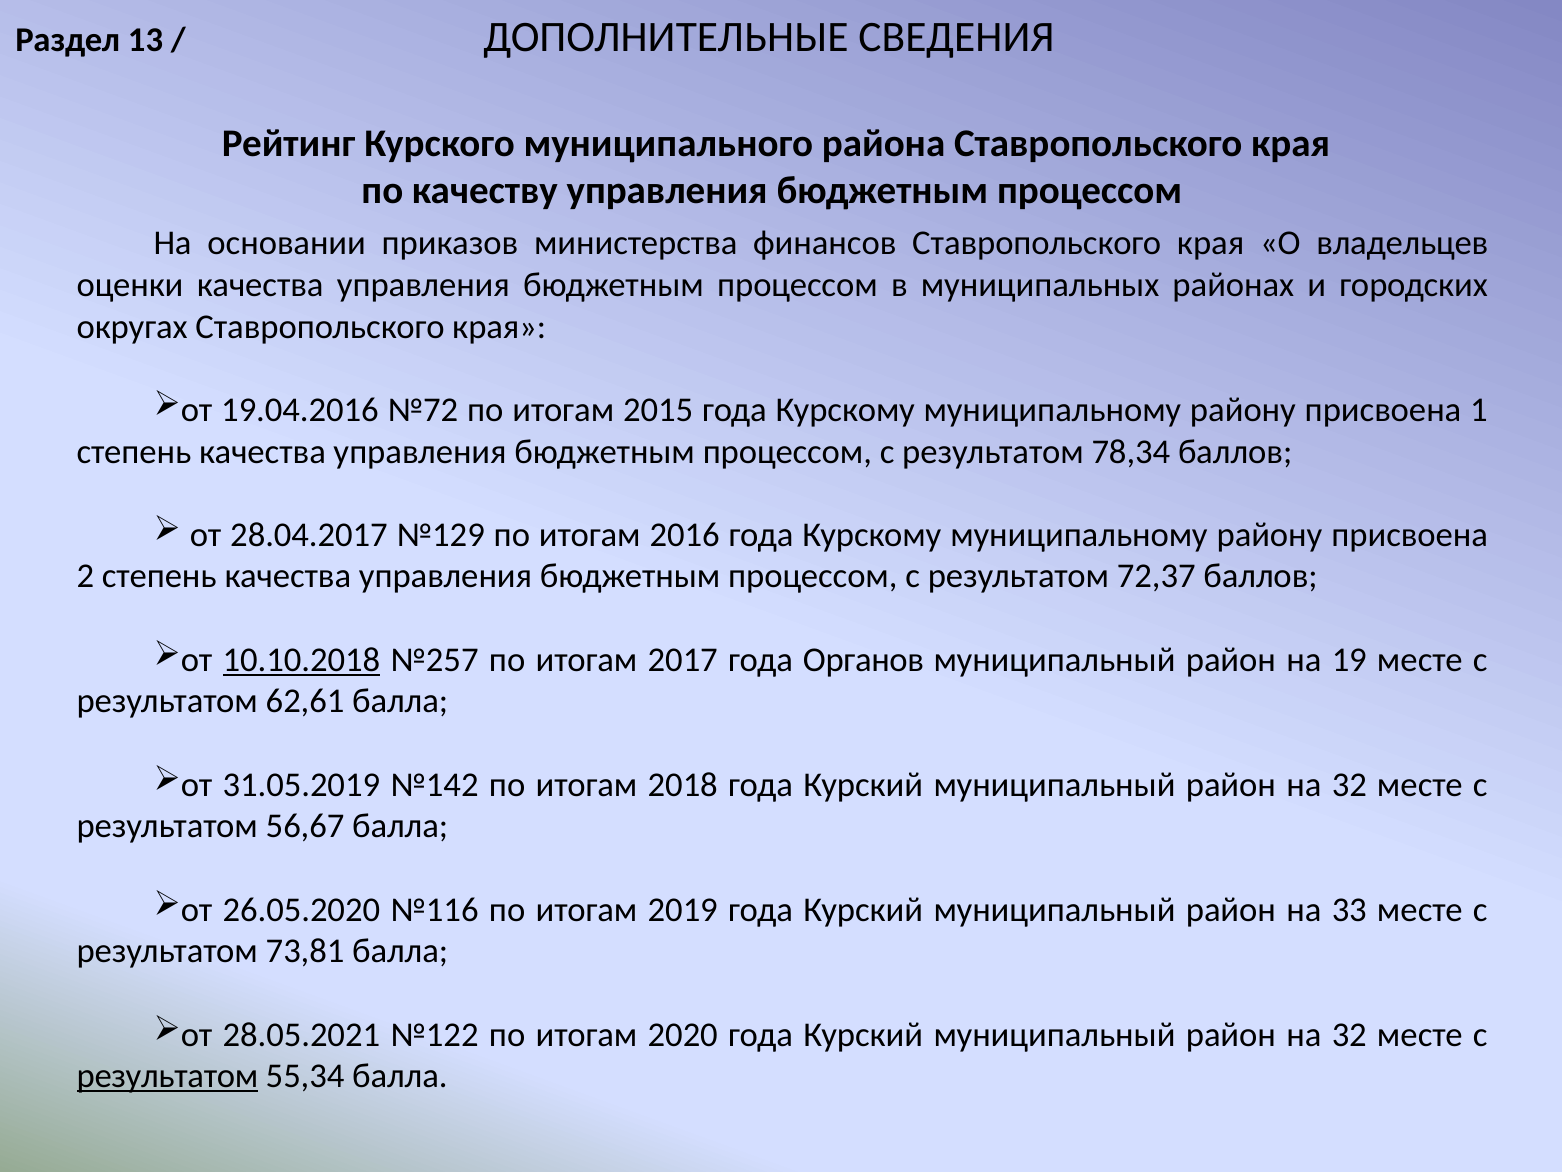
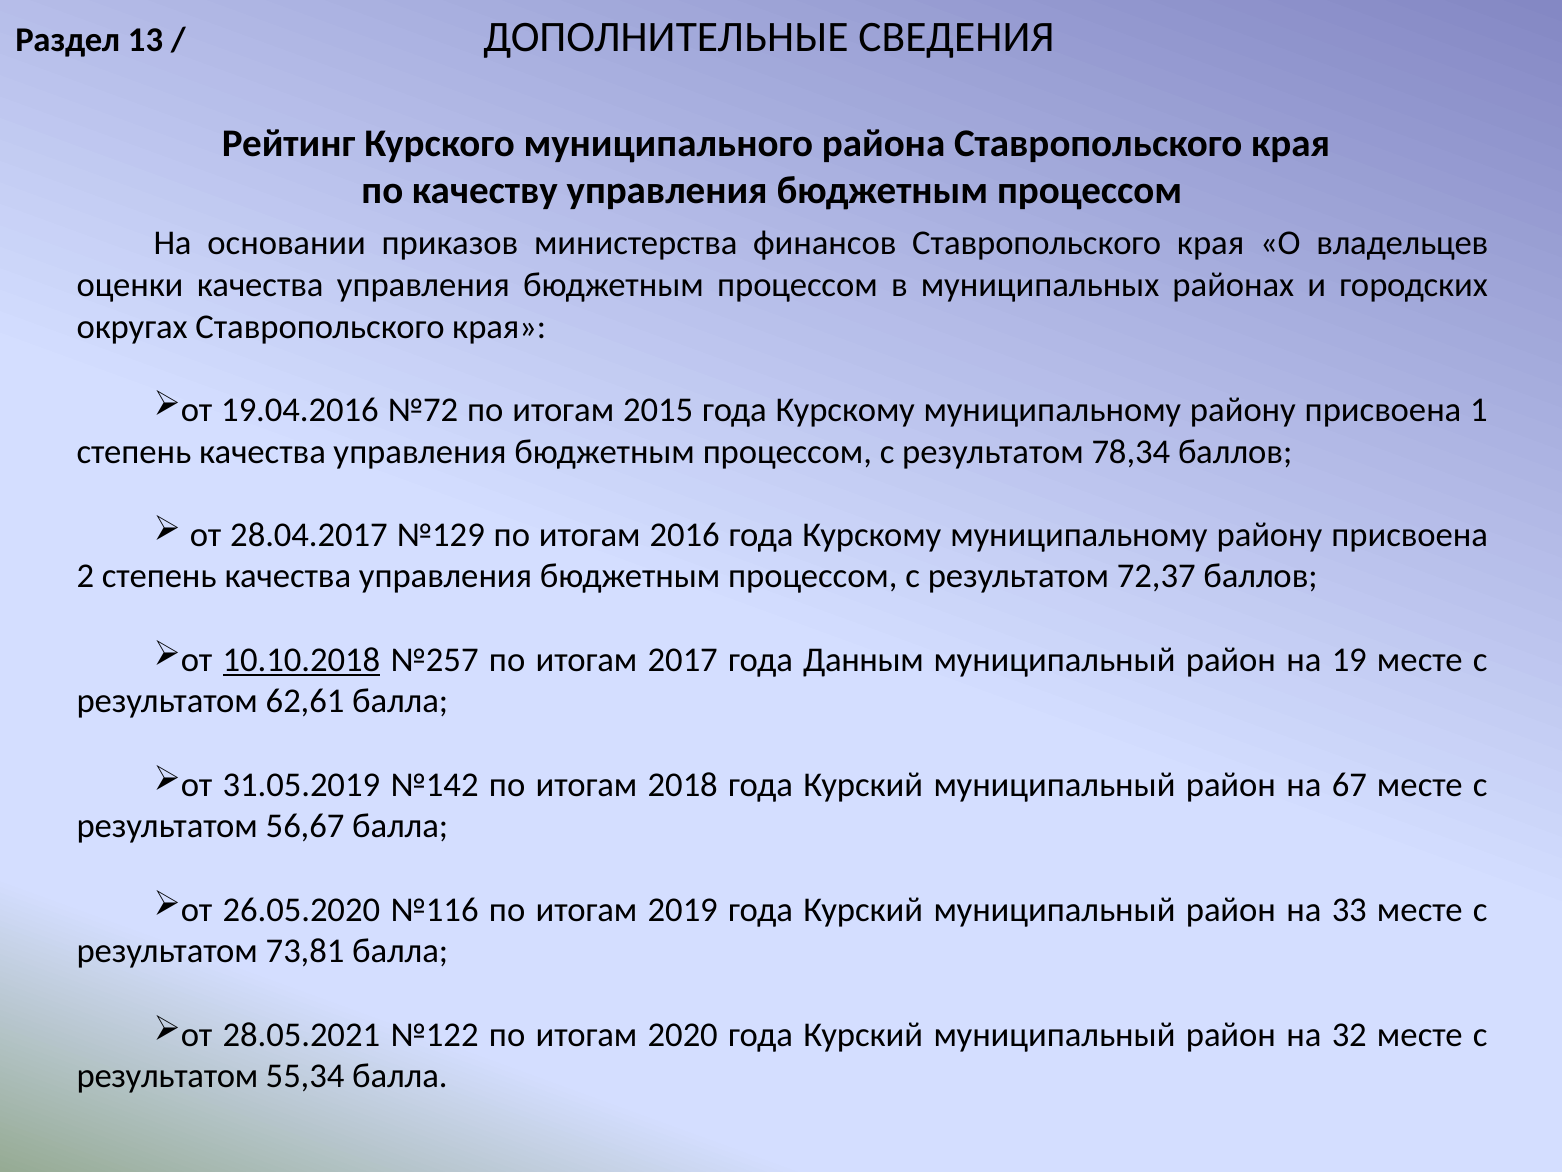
Органов: Органов -> Данным (863, 660)
32: 32 -> 67 (1349, 784)
результатом underline: present -> none (167, 1076)
